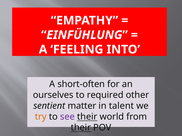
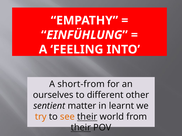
short-often: short-often -> short-from (81, 84)
required: required -> different (105, 95)
talent: talent -> learnt (121, 106)
see colour: purple -> orange (67, 117)
